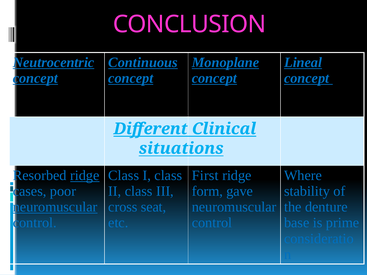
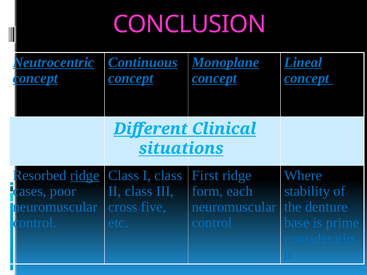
gave: gave -> each (240, 191)
neuromuscular underline: present -> none (55, 207)
seat: seat -> five (154, 207)
